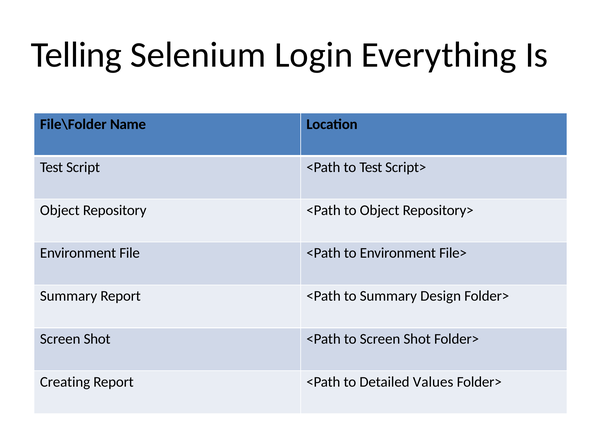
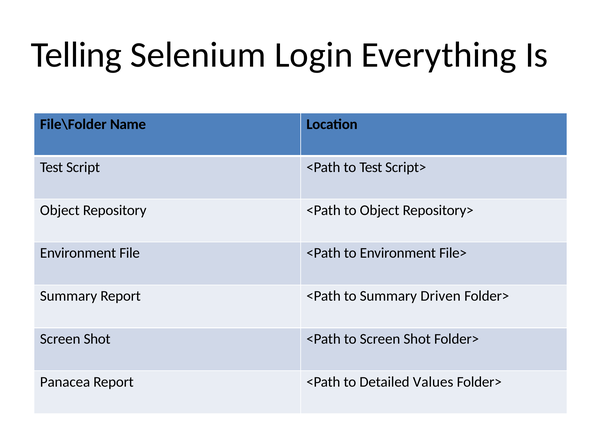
Design: Design -> Driven (441, 296)
Creating: Creating -> Panacea (65, 382)
